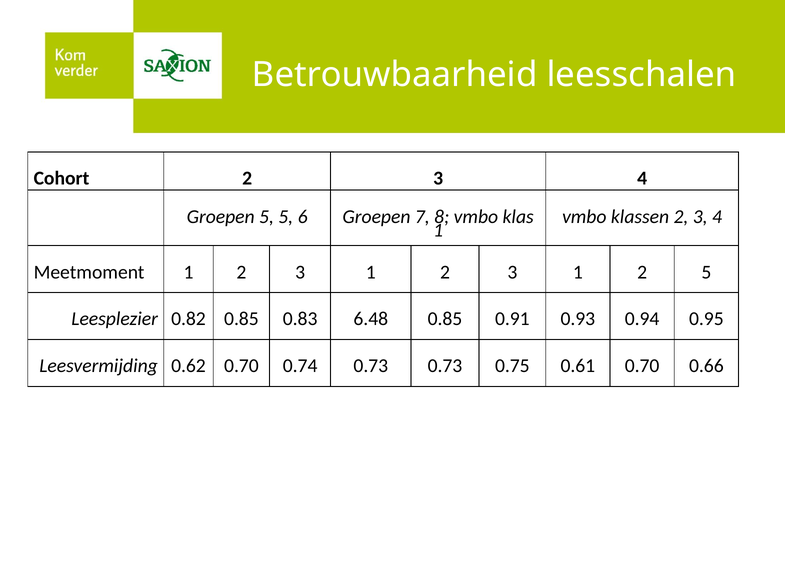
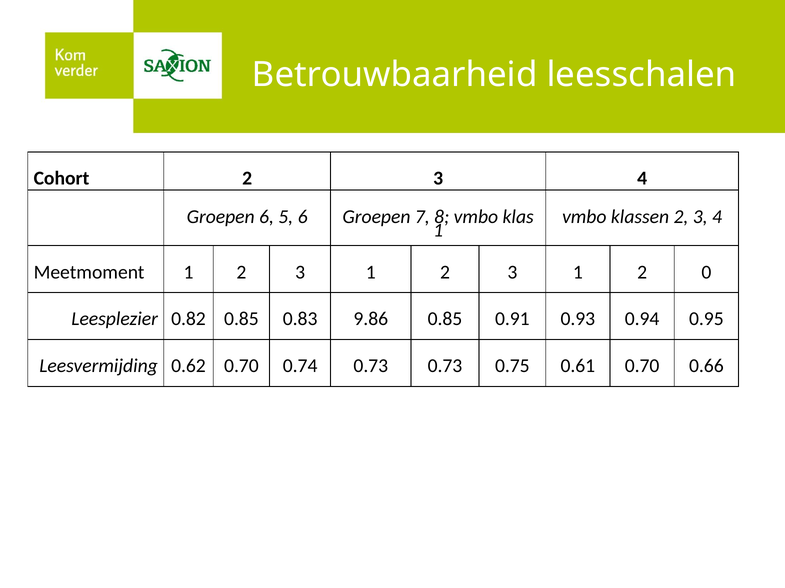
Groepen 5: 5 -> 6 (267, 217)
2 5: 5 -> 0 (706, 272)
6.48: 6.48 -> 9.86 (371, 319)
